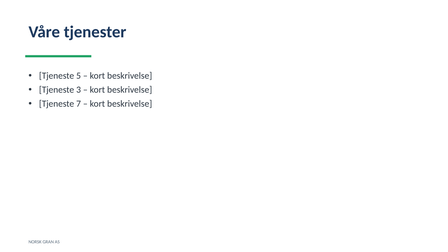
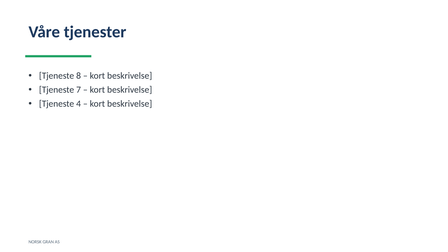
5: 5 -> 8 (79, 76)
3: 3 -> 7 (79, 90)
7: 7 -> 4 (79, 104)
